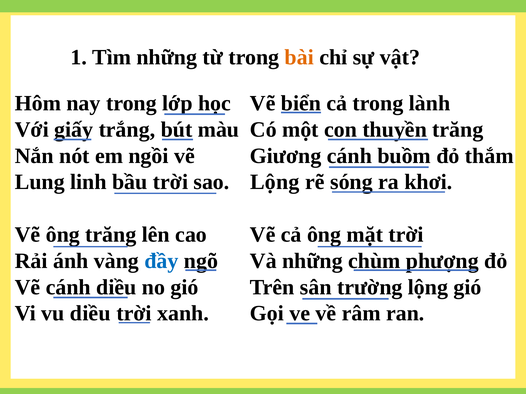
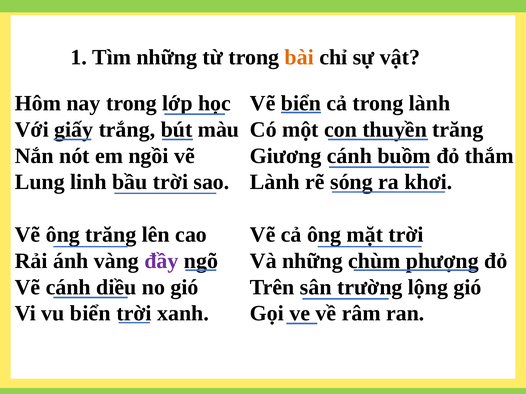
Lộng: Lộng -> Lành (275, 182)
đầy colour: blue -> purple (161, 261)
vu diều: diều -> biển (90, 314)
